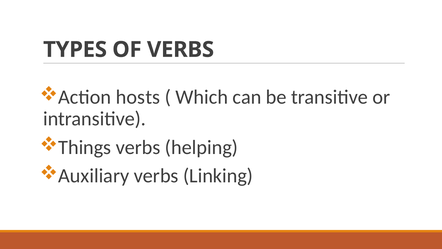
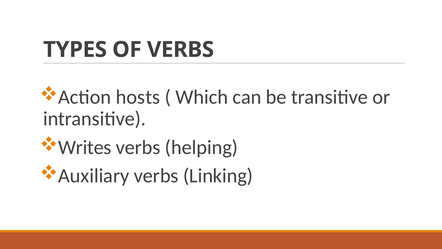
Things: Things -> Writes (85, 147)
